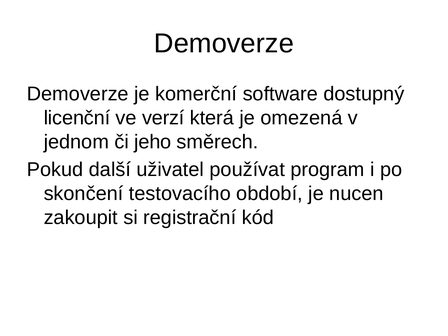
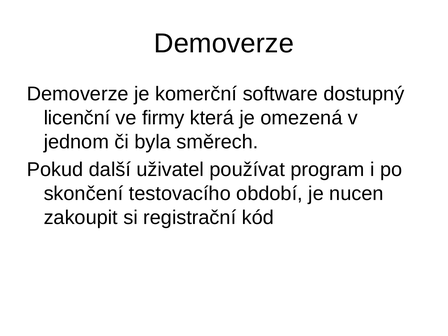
verzí: verzí -> firmy (163, 118)
jeho: jeho -> byla (153, 142)
